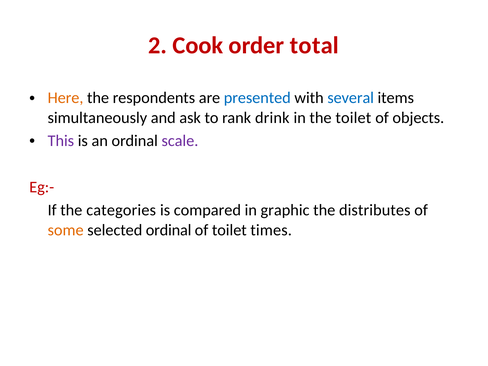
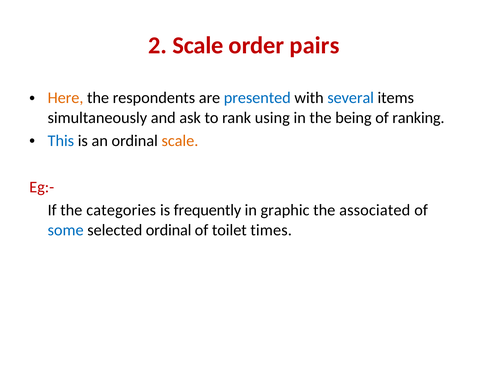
2 Cook: Cook -> Scale (198, 45)
total: total -> pairs (315, 45)
drink: drink -> using (272, 118)
the toilet: toilet -> being (353, 118)
objects: objects -> ranking (418, 118)
This colour: purple -> blue (61, 141)
scale colour: purple -> orange (180, 141)
compared: compared -> frequently (207, 210)
distributes: distributes -> associated (375, 210)
some colour: orange -> blue (66, 230)
